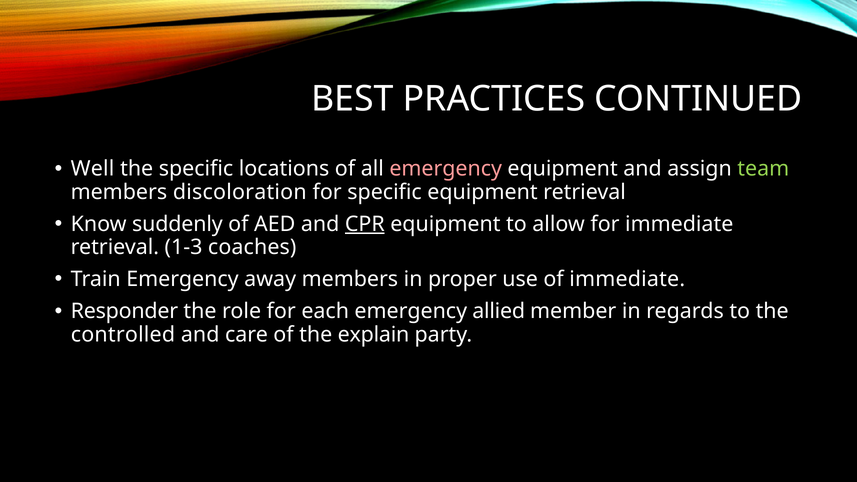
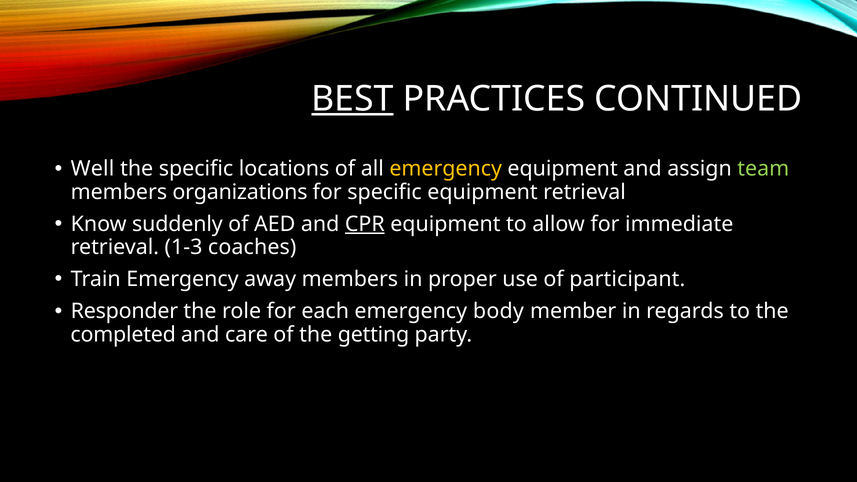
BEST underline: none -> present (353, 99)
emergency colour: pink -> yellow (446, 169)
discoloration: discoloration -> organizations (240, 192)
of immediate: immediate -> participant (627, 279)
allied: allied -> body (498, 311)
controlled: controlled -> completed (123, 334)
explain: explain -> getting (374, 334)
